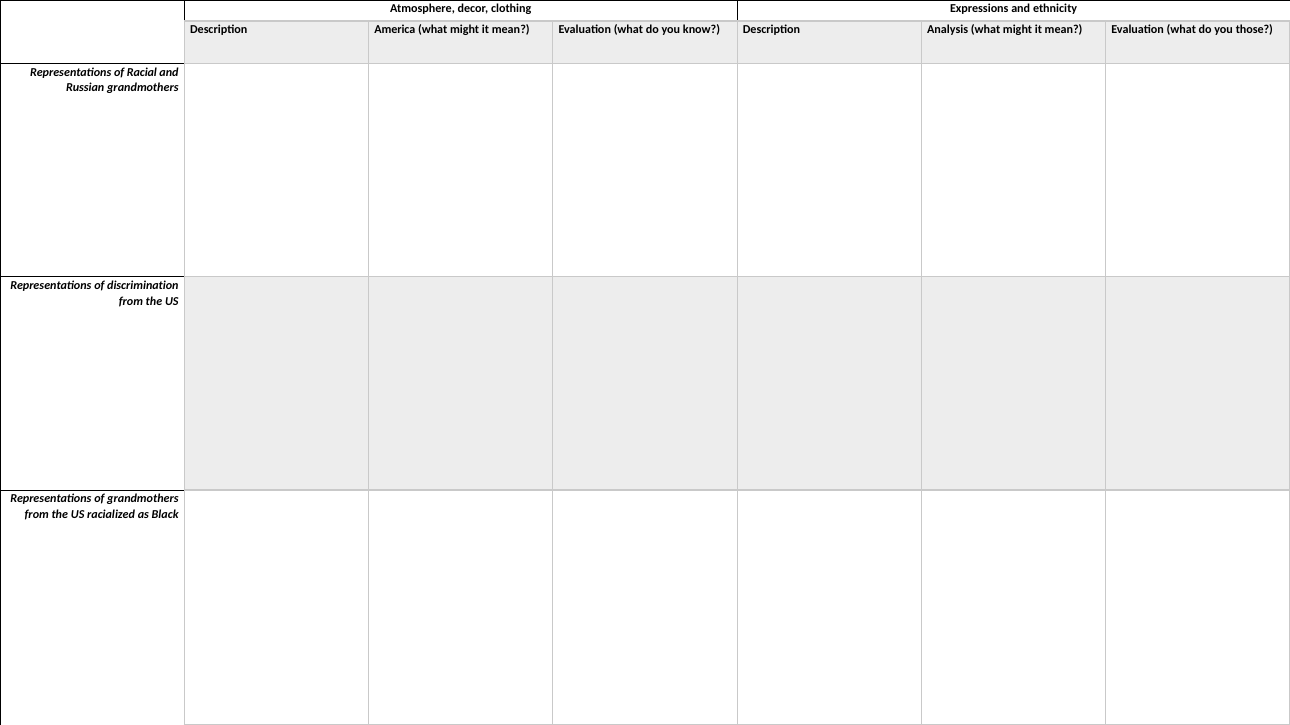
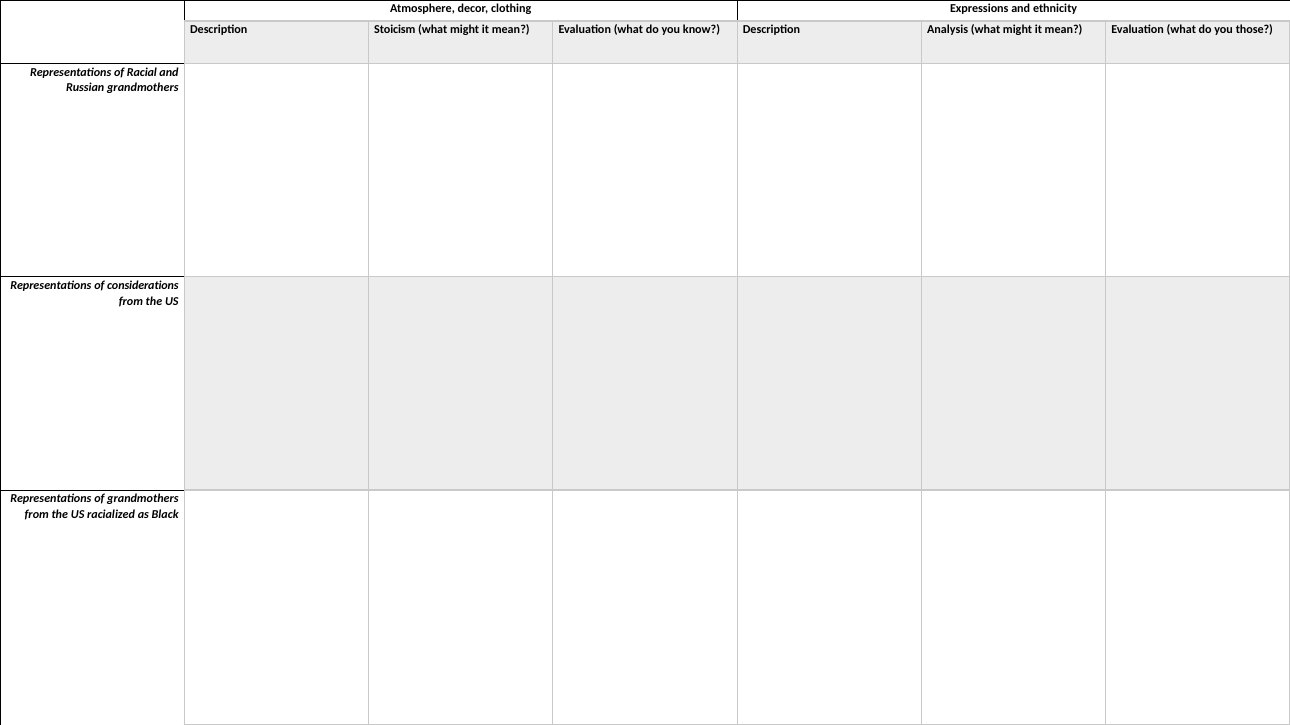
America: America -> Stoicism (395, 29)
discrimination: discrimination -> considerations (143, 286)
